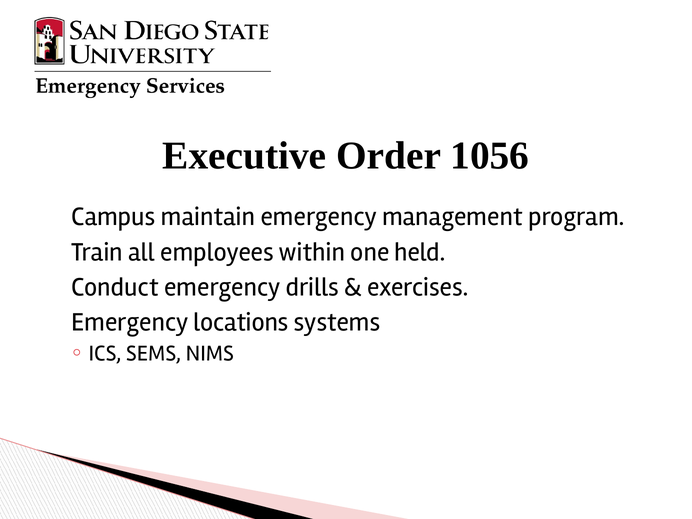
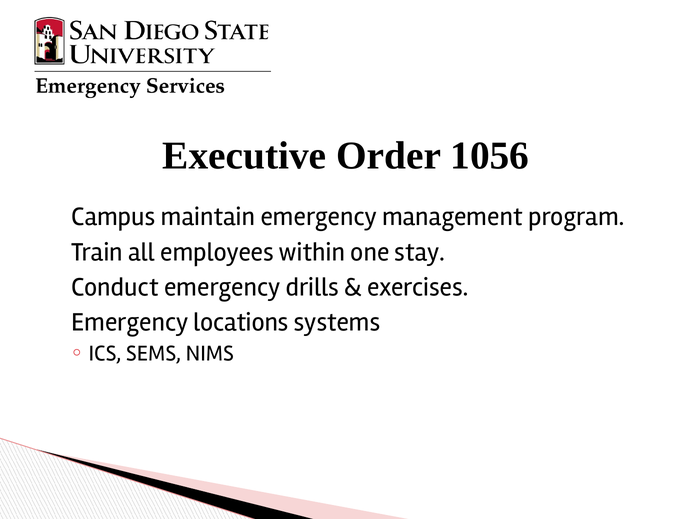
held: held -> stay (420, 252)
